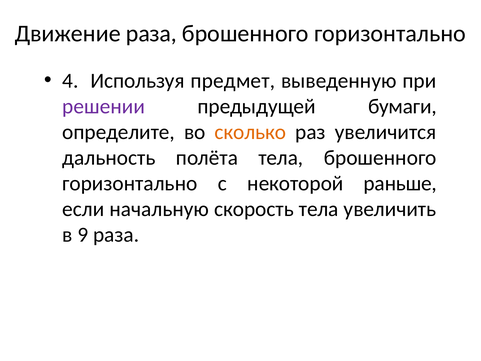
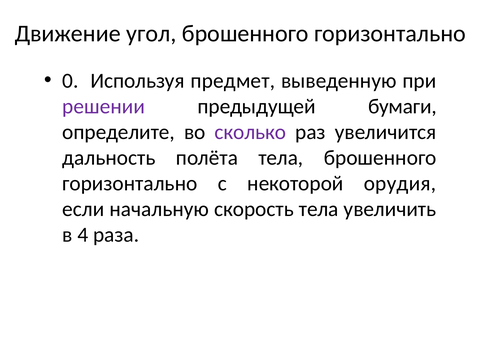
Движение раза: раза -> угол (151, 34)
4: 4 -> 0 (70, 81)
сколько colour: orange -> purple (250, 132)
раньше: раньше -> орудия (400, 183)
9: 9 -> 4 (83, 235)
